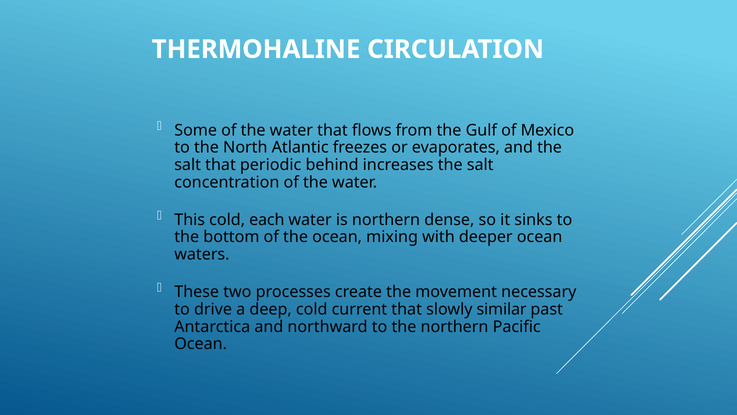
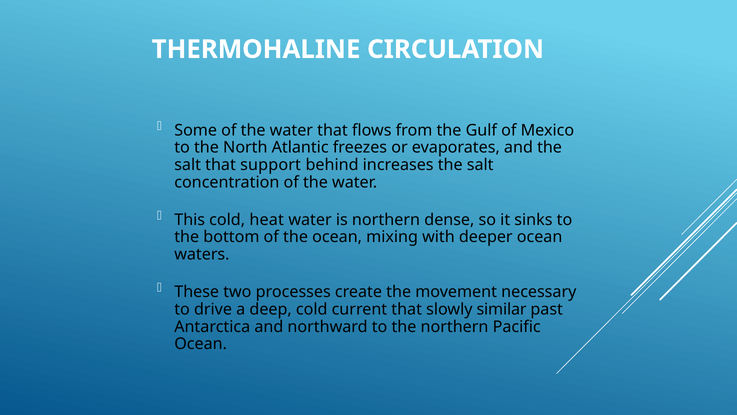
periodic: periodic -> support (271, 165)
each: each -> heat (267, 219)
